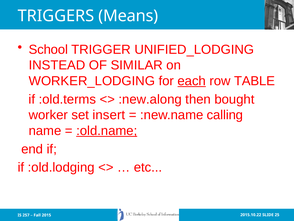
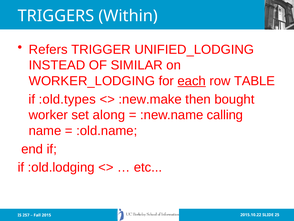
Means: Means -> Within (128, 16)
School: School -> Refers (48, 49)
:old.terms: :old.terms -> :old.types (67, 99)
:new.along: :new.along -> :new.make (150, 99)
insert: insert -> along (109, 115)
:old.name underline: present -> none (107, 130)
